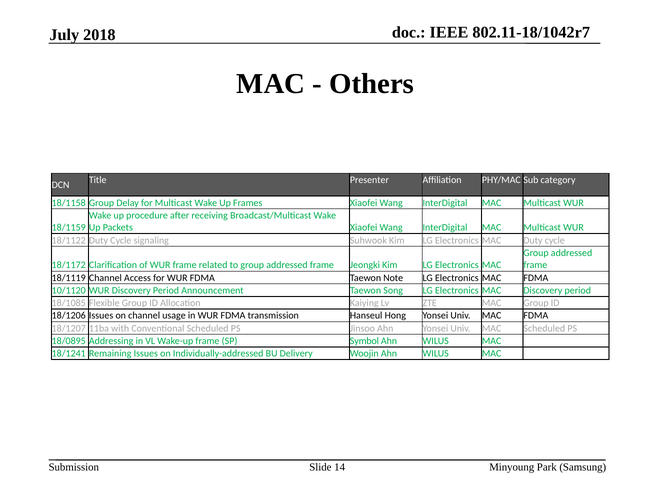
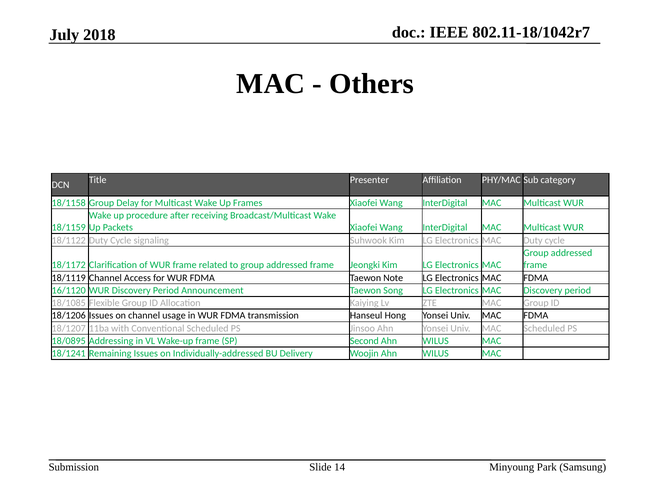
10/1120: 10/1120 -> 16/1120 (69, 290)
Symbol: Symbol -> Second (364, 341)
